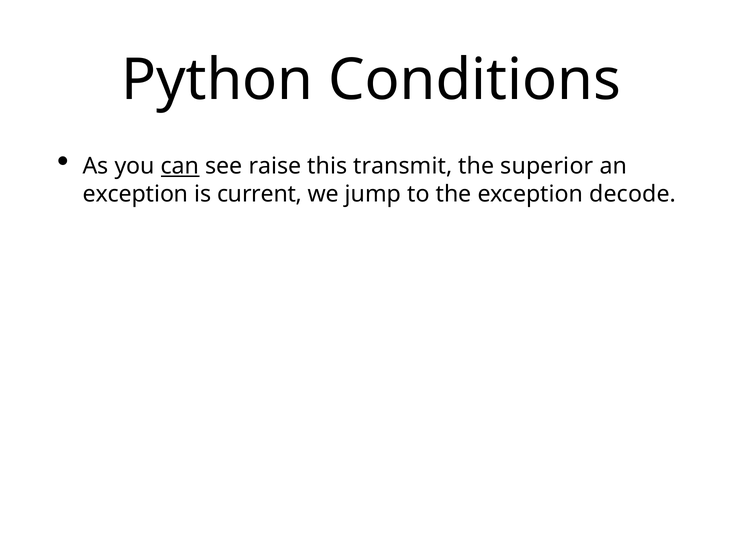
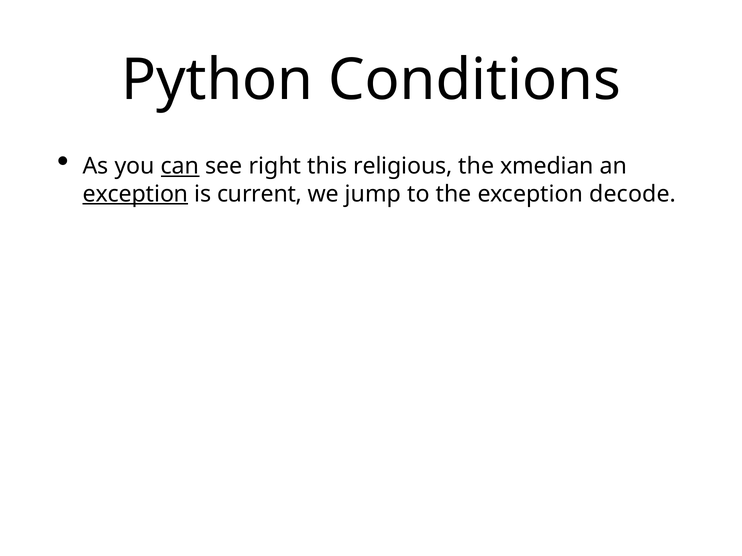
raise: raise -> right (275, 166)
transmit: transmit -> religious (403, 166)
superior: superior -> xmedian (547, 166)
exception underline: none -> present (135, 194)
